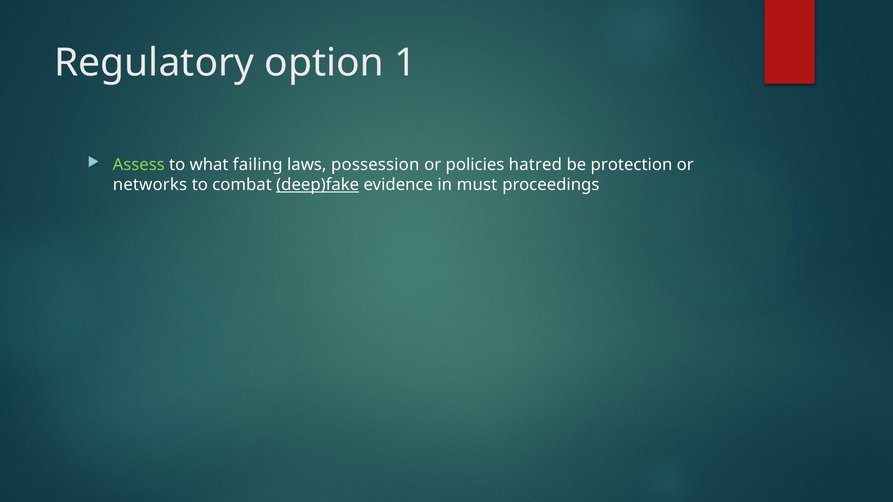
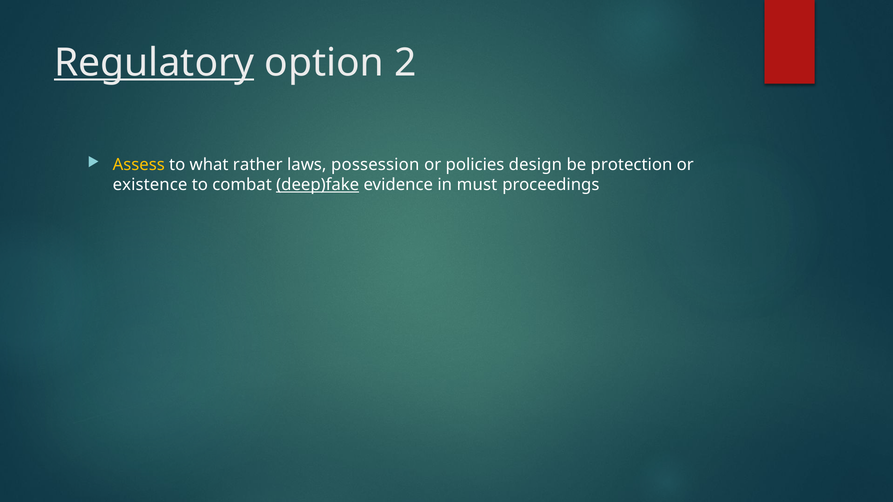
Regulatory underline: none -> present (154, 63)
1: 1 -> 2 (405, 63)
Assess colour: light green -> yellow (139, 165)
failing: failing -> rather (258, 165)
hatred: hatred -> design (535, 165)
networks: networks -> existence (150, 185)
